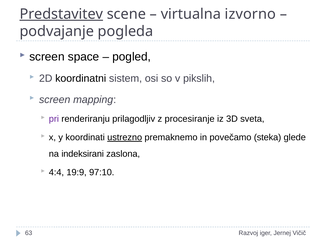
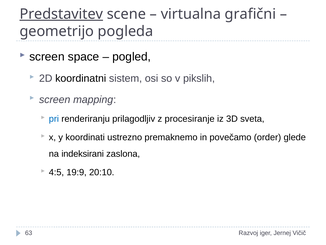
izvorno: izvorno -> grafični (250, 14)
podvajanje: podvajanje -> geometrijo (57, 31)
pri colour: purple -> blue (54, 119)
ustrezno underline: present -> none (125, 137)
steka: steka -> order (267, 137)
4:4: 4:4 -> 4:5 (56, 172)
97:10: 97:10 -> 20:10 (102, 172)
